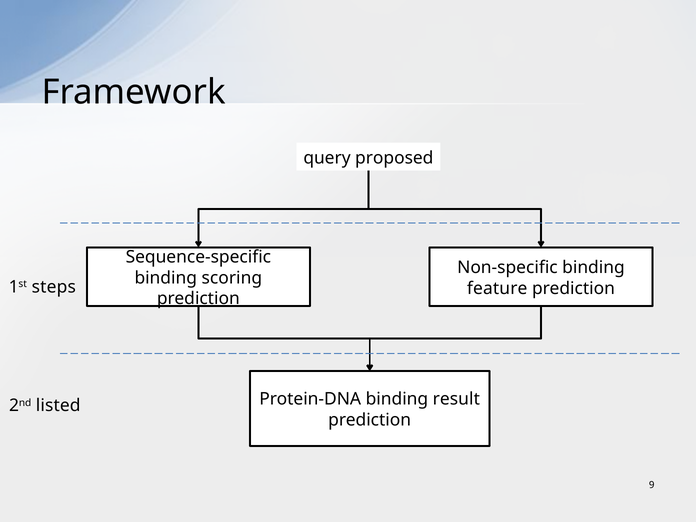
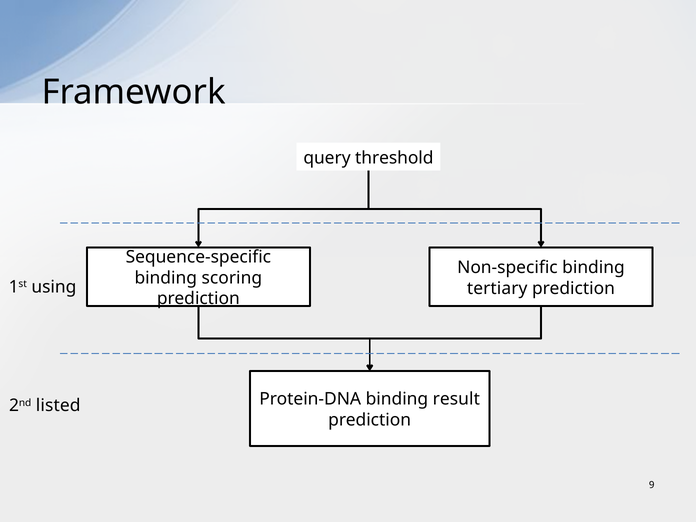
proposed: proposed -> threshold (394, 158)
steps: steps -> using (54, 287)
feature: feature -> tertiary (497, 288)
